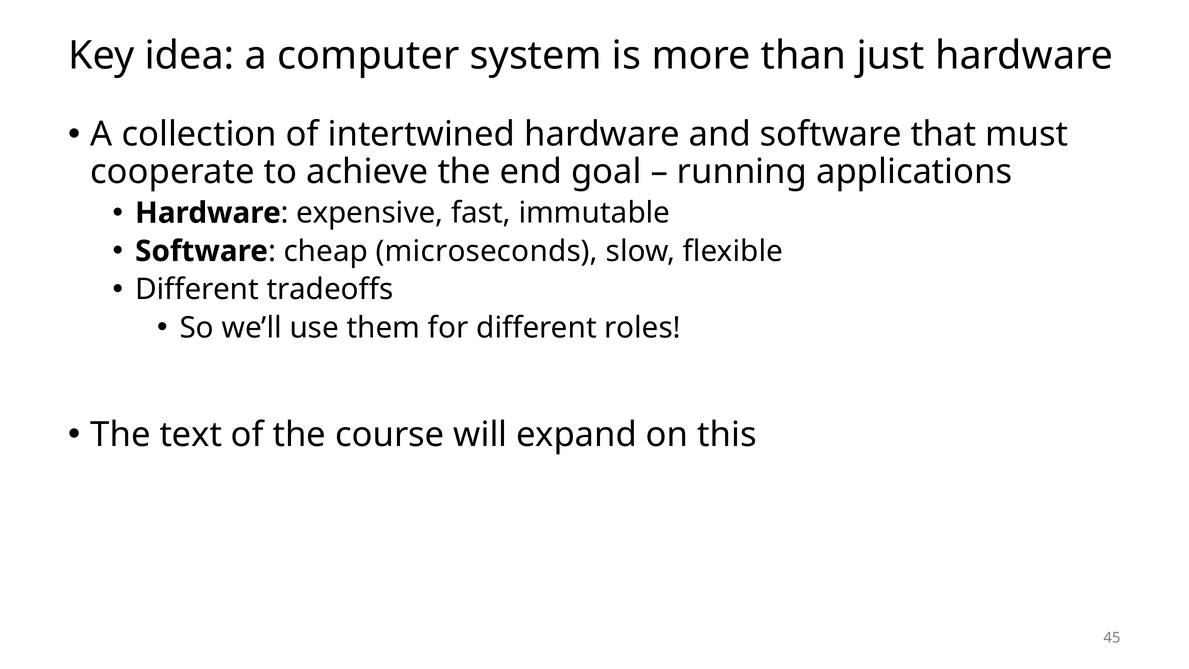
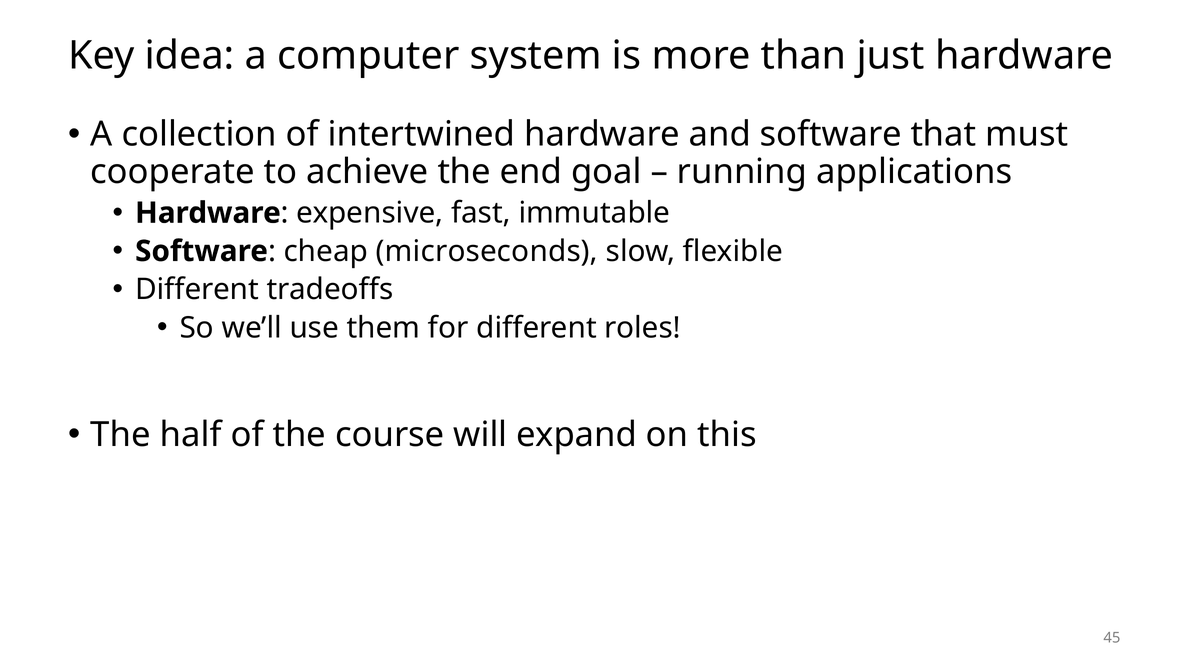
text: text -> half (191, 435)
